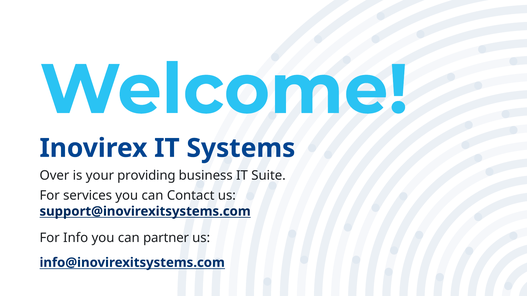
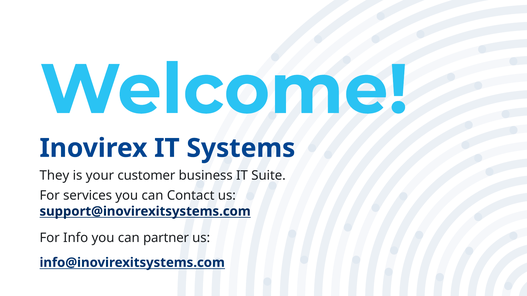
Over: Over -> They (54, 176)
providing: providing -> customer (146, 176)
